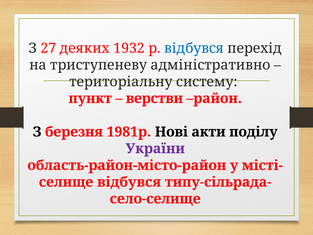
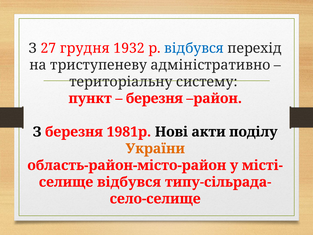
деяких: деяких -> грудня (85, 48)
верстви: верстви -> березня (154, 98)
України colour: purple -> orange (155, 148)
